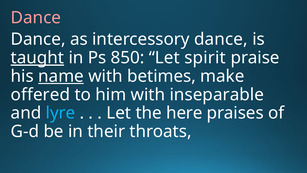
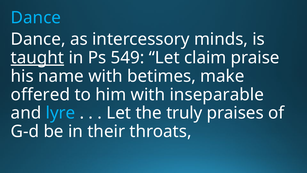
Dance colour: pink -> light blue (36, 18)
intercessory dance: dance -> minds (221, 39)
850: 850 -> 549 (128, 58)
spirit: spirit -> claim (205, 58)
name underline: present -> none (61, 76)
here: here -> truly (184, 113)
